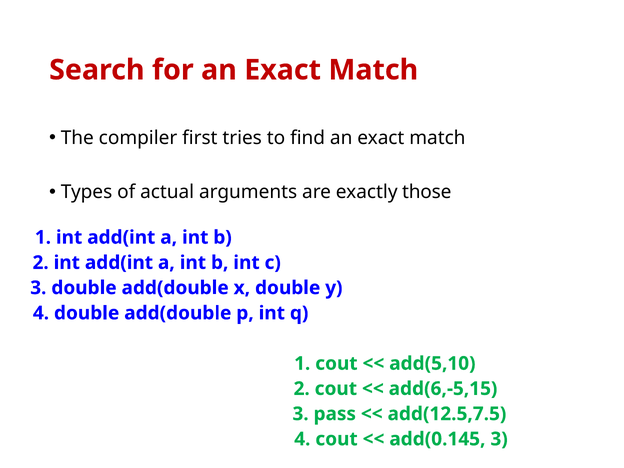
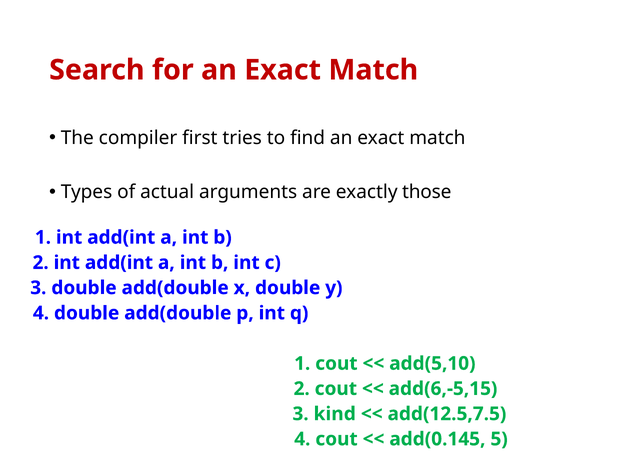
pass: pass -> kind (335, 414)
add(0.145 3: 3 -> 5 (499, 439)
